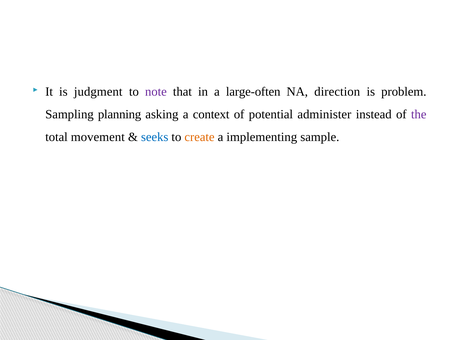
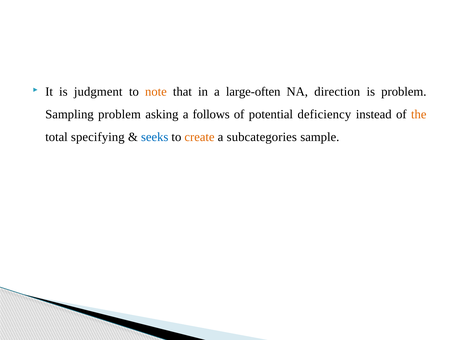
note colour: purple -> orange (156, 92)
Sampling planning: planning -> problem (119, 115)
context: context -> follows (211, 115)
administer: administer -> deficiency (324, 115)
the colour: purple -> orange (419, 115)
movement: movement -> specifying (98, 137)
implementing: implementing -> subcategories (262, 137)
